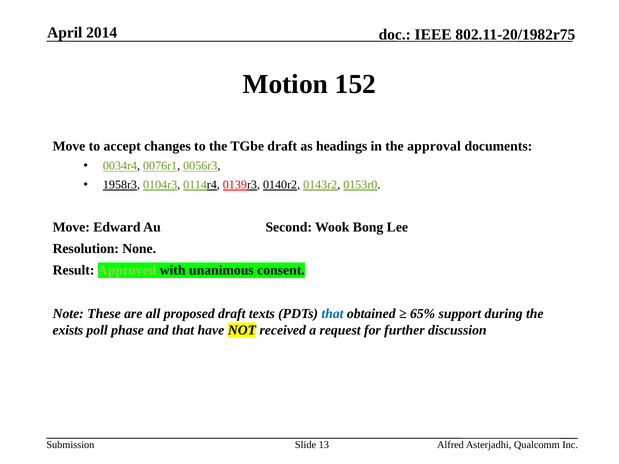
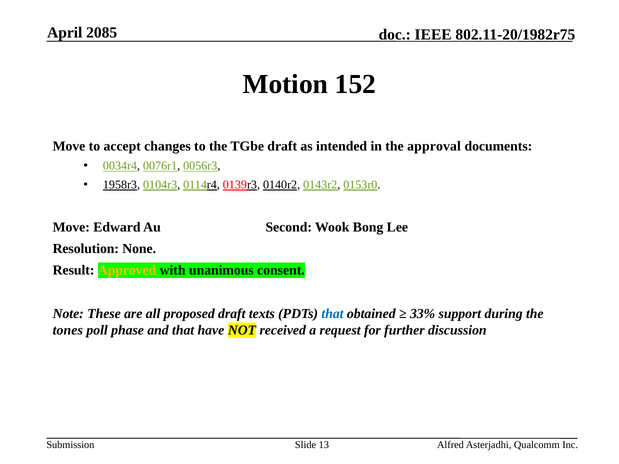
2014: 2014 -> 2085 (102, 33)
headings: headings -> intended (342, 146)
Approved colour: light green -> yellow (127, 271)
65%: 65% -> 33% (423, 314)
exists: exists -> tones (68, 330)
